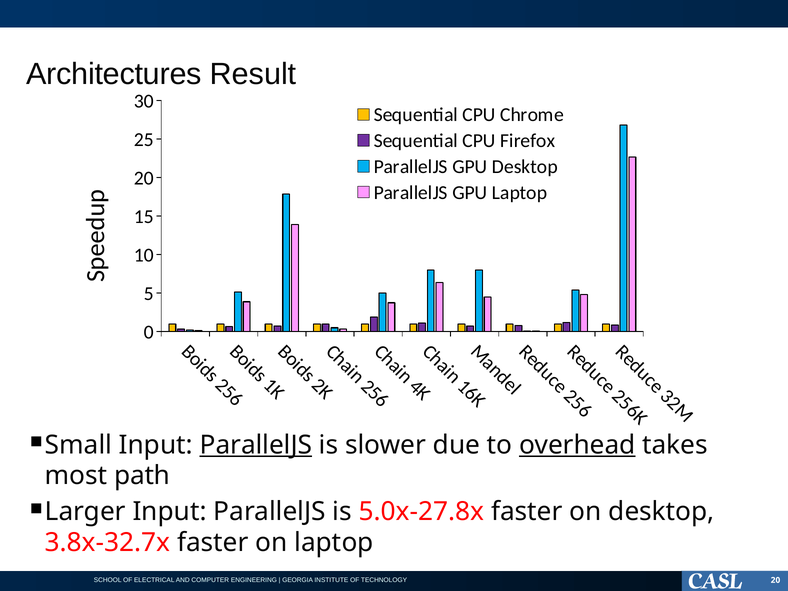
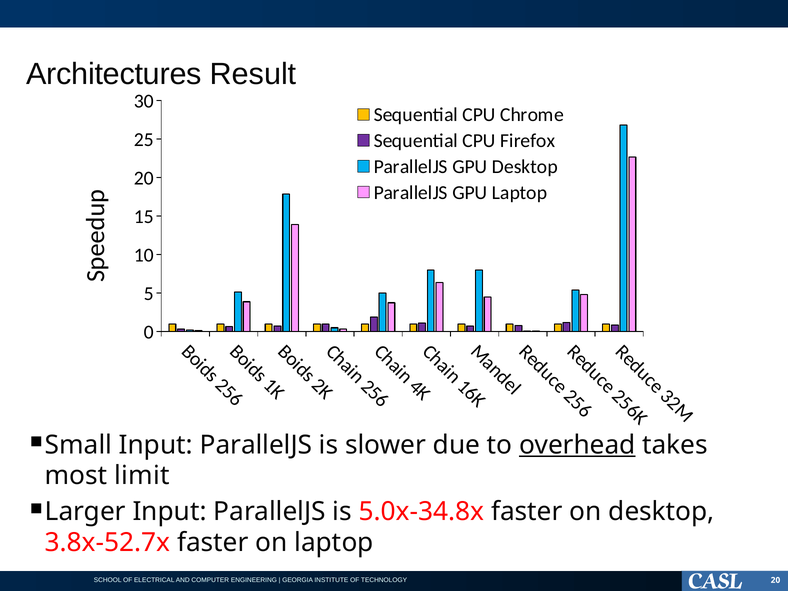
ParallelJS underline: present -> none (256, 445)
path: path -> limit (142, 476)
5.0x-27.8x: 5.0x-27.8x -> 5.0x-34.8x (422, 512)
3.8x-32.7x: 3.8x-32.7x -> 3.8x-52.7x (108, 542)
